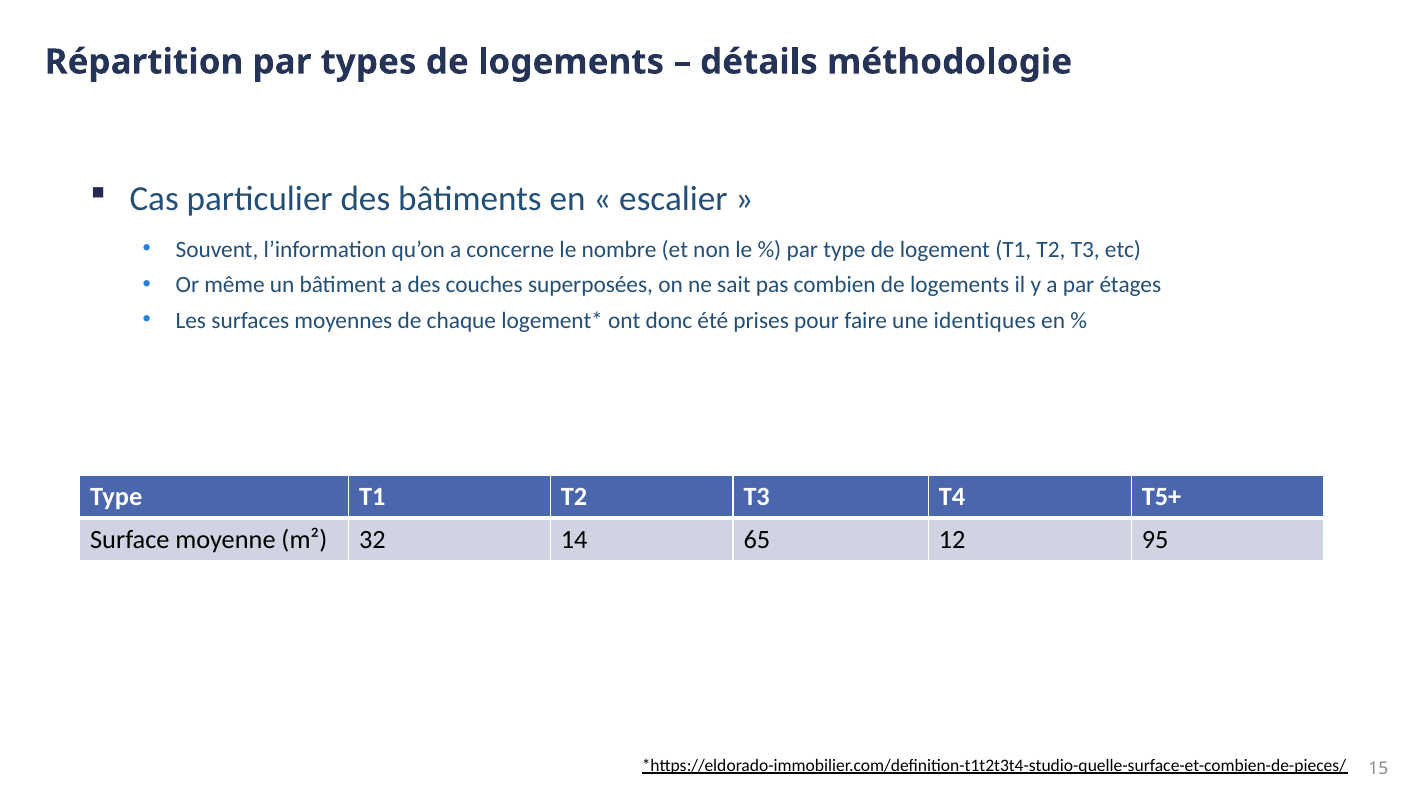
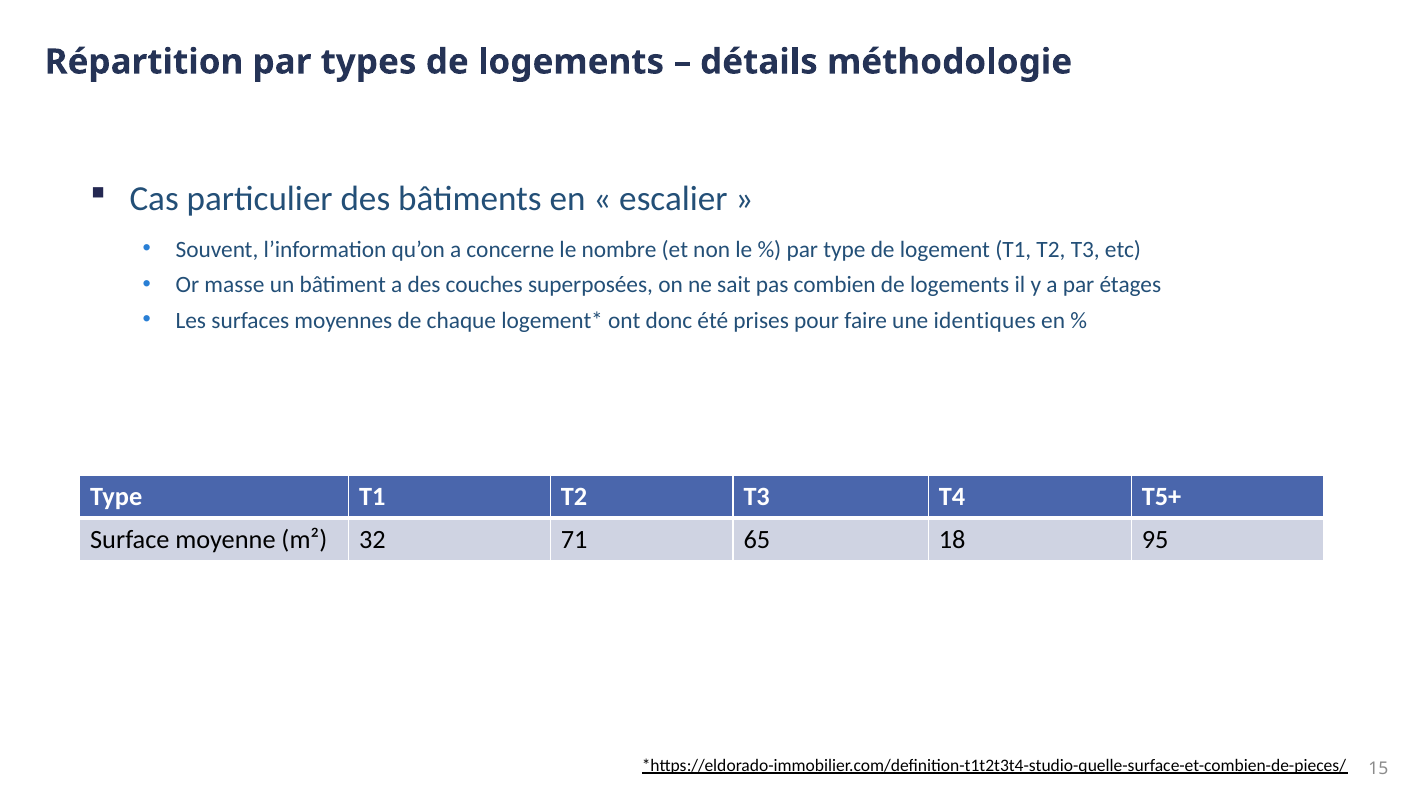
même: même -> masse (234, 285)
14: 14 -> 71 (574, 539)
12: 12 -> 18 (952, 539)
